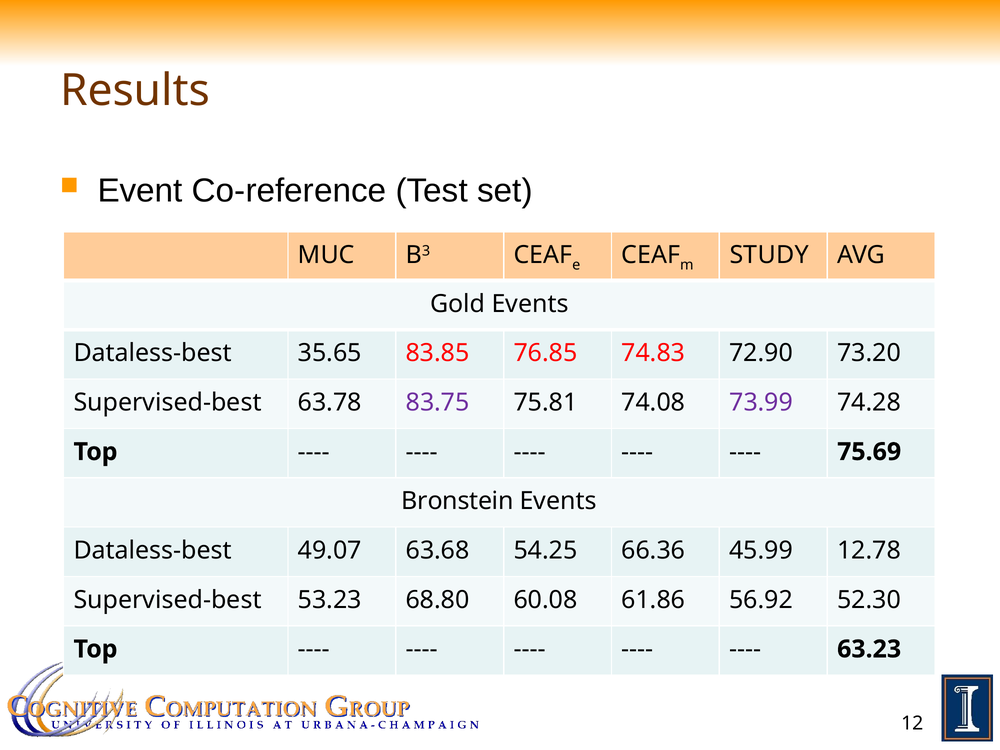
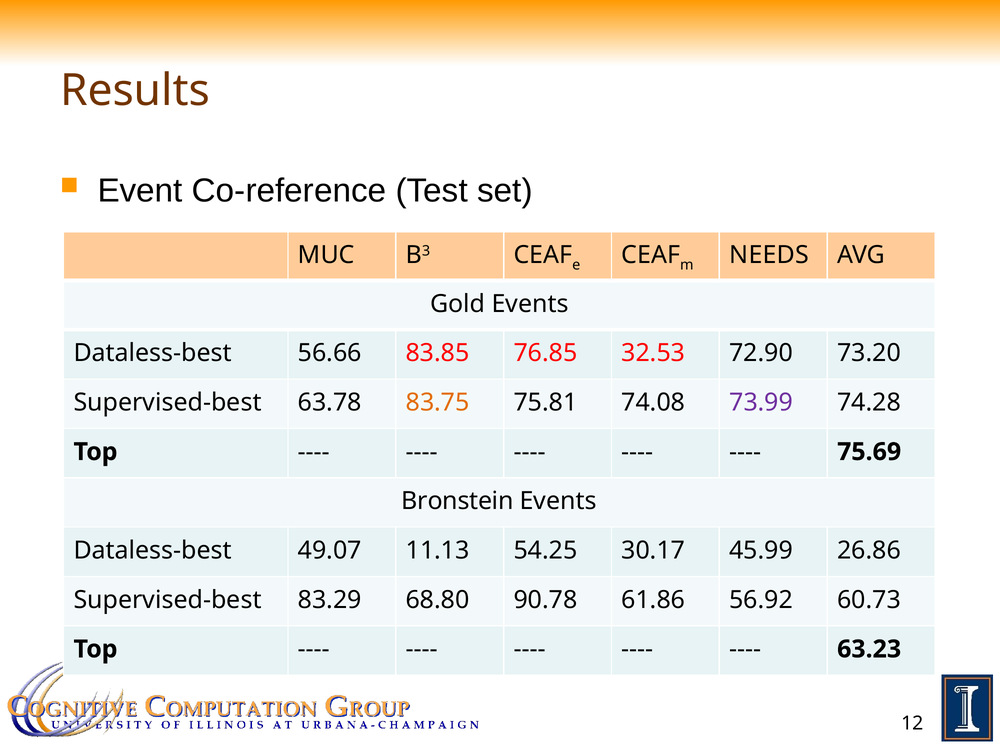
STUDY: STUDY -> NEEDS (769, 255)
35.65: 35.65 -> 56.66 (330, 353)
74.83: 74.83 -> 32.53 (653, 353)
83.75 colour: purple -> orange (438, 402)
63.68: 63.68 -> 11.13 (438, 550)
66.36: 66.36 -> 30.17 (653, 550)
12.78: 12.78 -> 26.86 (869, 550)
53.23: 53.23 -> 83.29 (330, 600)
60.08: 60.08 -> 90.78 (546, 600)
52.30: 52.30 -> 60.73 (869, 600)
